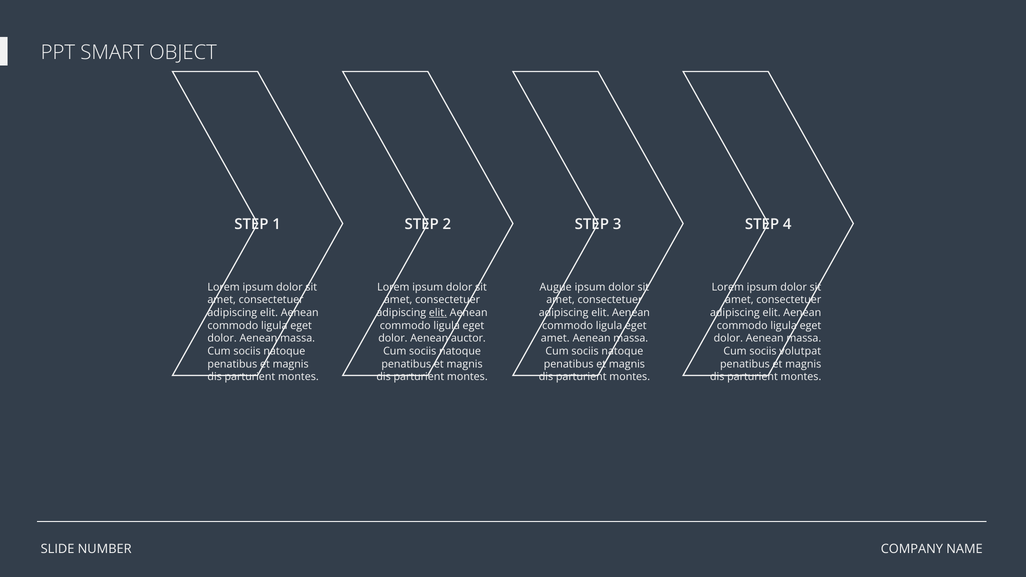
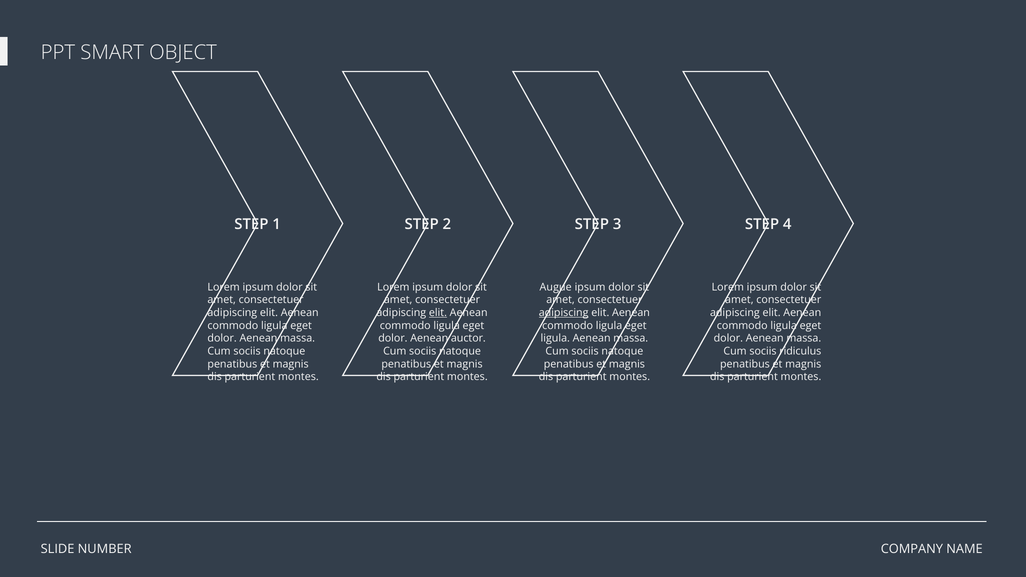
adipiscing underline: none -> present (564, 313)
amet: amet -> ligula (555, 339)
volutpat: volutpat -> ridiculus (800, 351)
